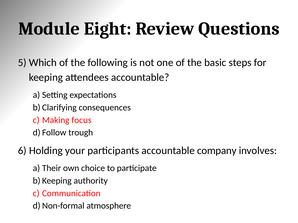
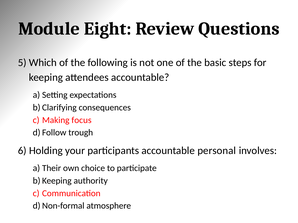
company: company -> personal (217, 151)
